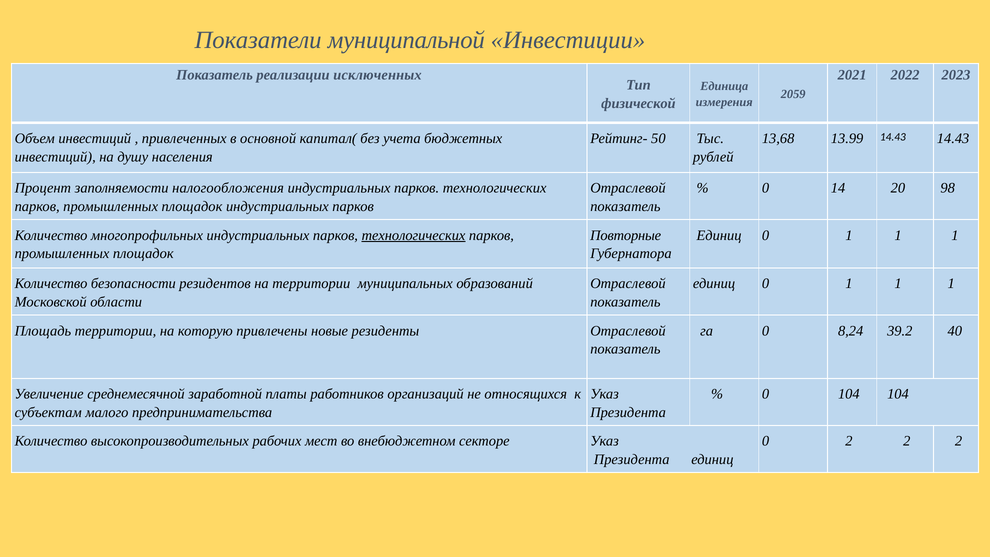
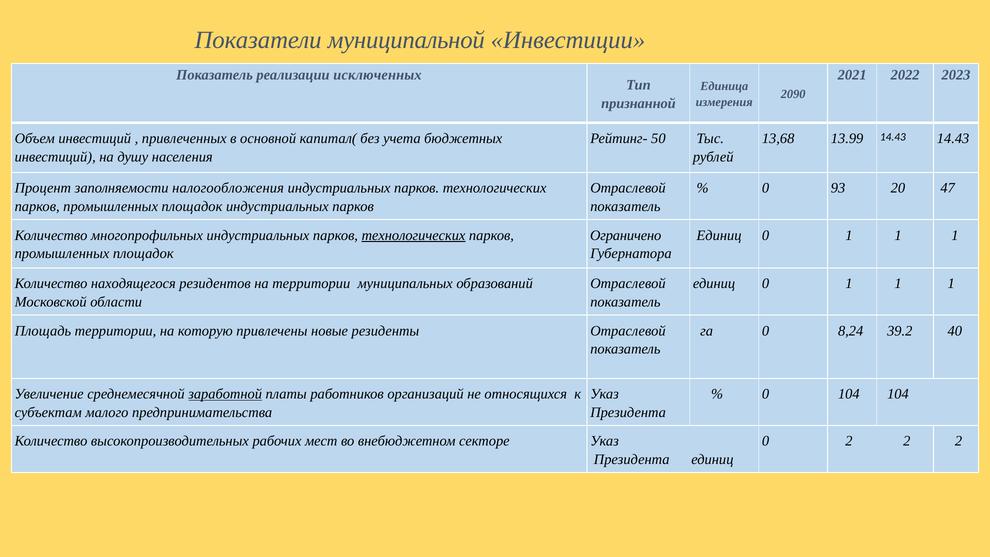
2059: 2059 -> 2090 (793, 94)
физической: физической -> признанной (638, 104)
14: 14 -> 93 (838, 188)
98: 98 -> 47 (948, 188)
Повторные: Повторные -> Ограничено (626, 235)
безопасности: безопасности -> находящегося (133, 284)
заработной underline: none -> present (225, 394)
